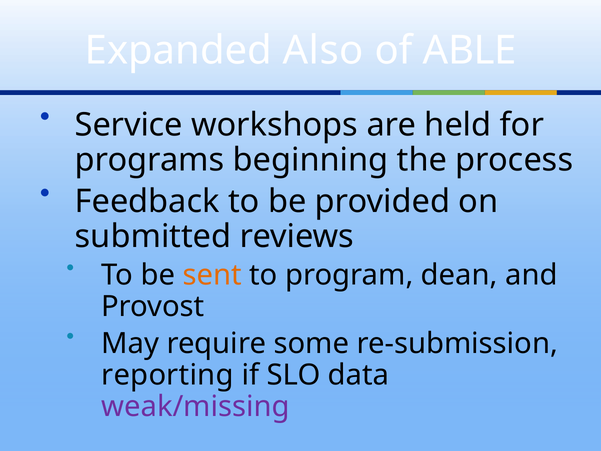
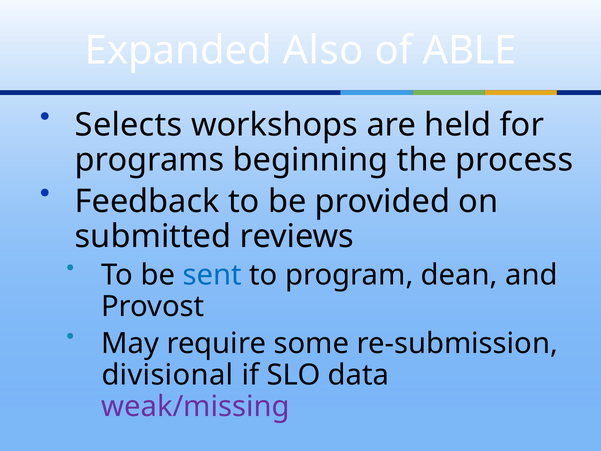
Service: Service -> Selects (129, 125)
sent colour: orange -> blue (212, 275)
reporting: reporting -> divisional (167, 375)
